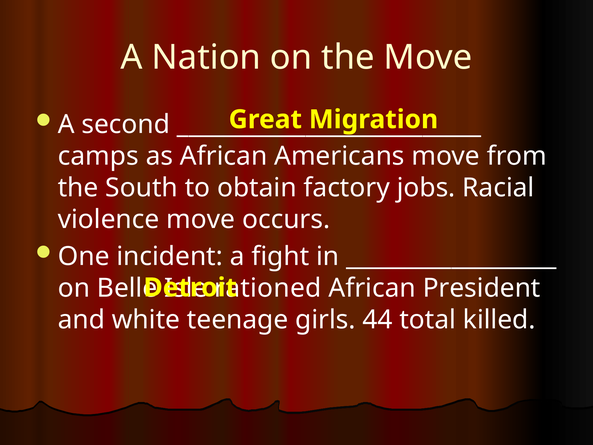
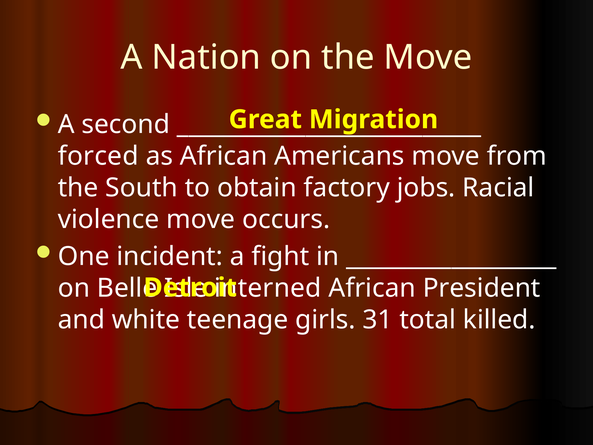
camps: camps -> forced (98, 156)
rationed: rationed -> interned (268, 288)
44: 44 -> 31 (378, 319)
